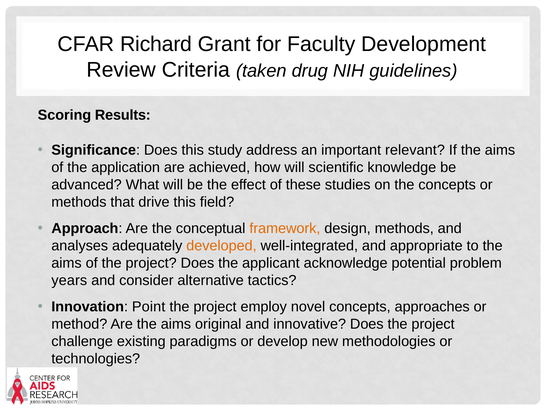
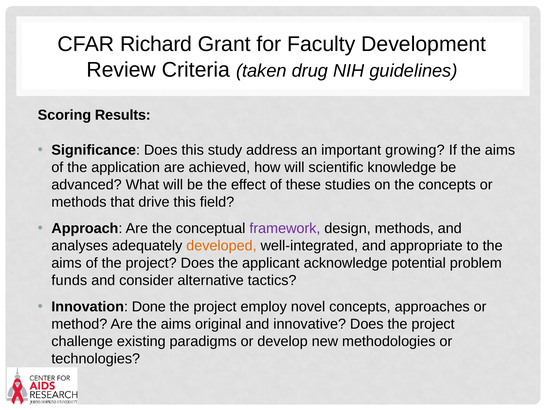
relevant: relevant -> growing (415, 150)
framework colour: orange -> purple (285, 228)
years: years -> funds (69, 280)
Point: Point -> Done (149, 306)
